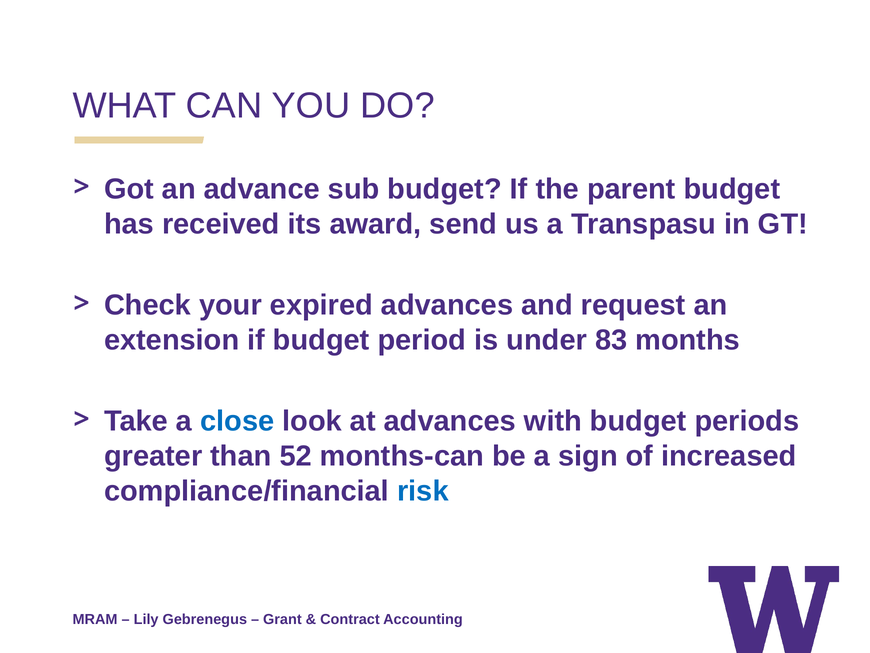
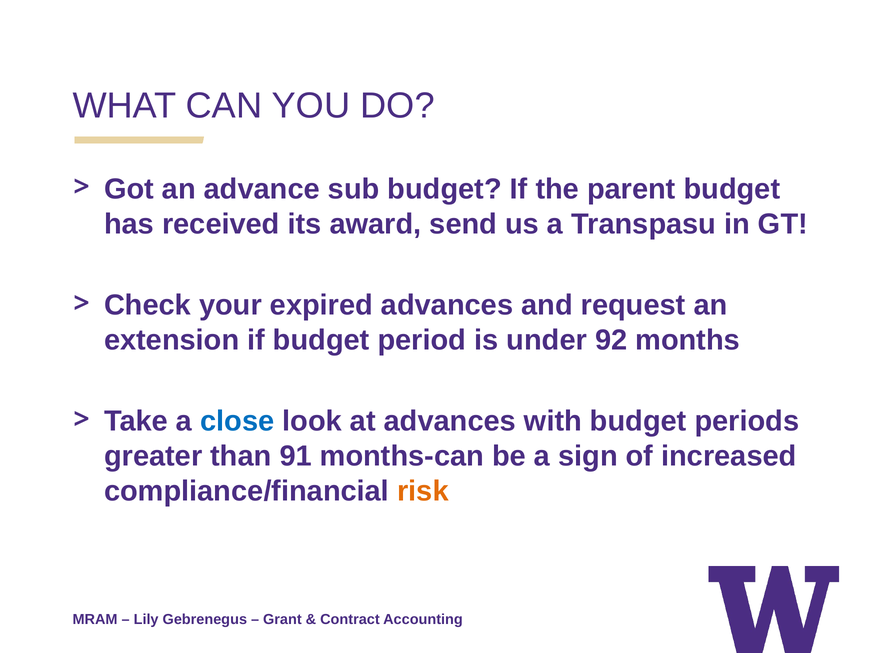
83: 83 -> 92 (611, 340)
52: 52 -> 91 (296, 456)
risk colour: blue -> orange (423, 491)
